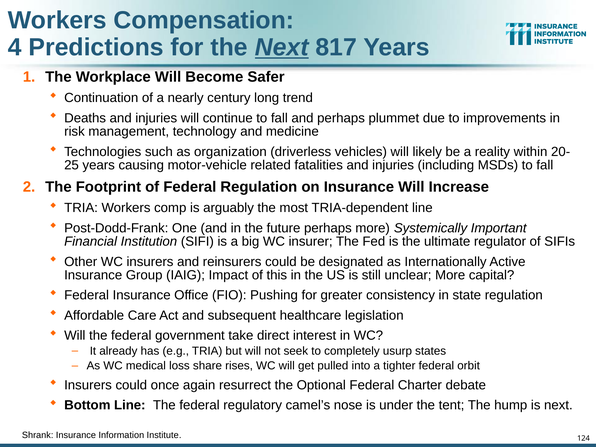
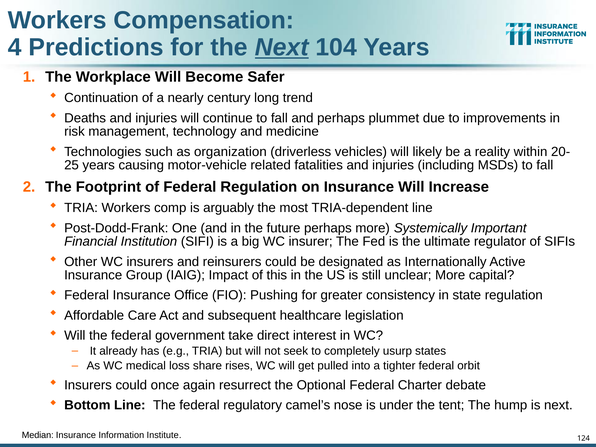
817: 817 -> 104 (336, 47)
Shrank: Shrank -> Median (38, 435)
